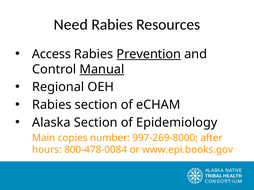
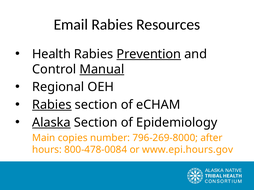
Need: Need -> Email (71, 25)
Access: Access -> Health (51, 54)
Rabies underline: none -> present (52, 105)
Alaska underline: none -> present (51, 123)
997-269-8000: 997-269-8000 -> 796-269-8000 (165, 138)
www.epi.books.gov: www.epi.books.gov -> www.epi.hours.gov (188, 150)
